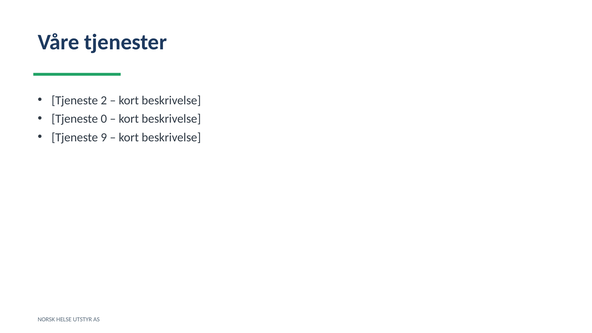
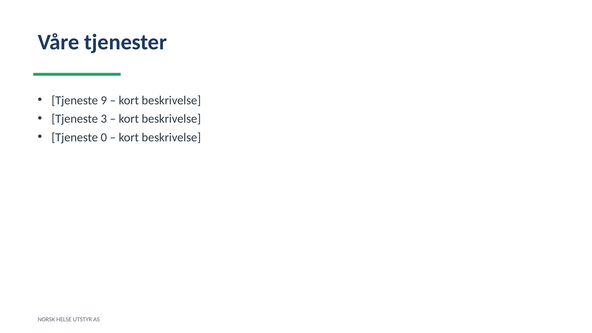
2: 2 -> 9 (104, 100)
0: 0 -> 3 (104, 119)
9: 9 -> 0 (104, 137)
